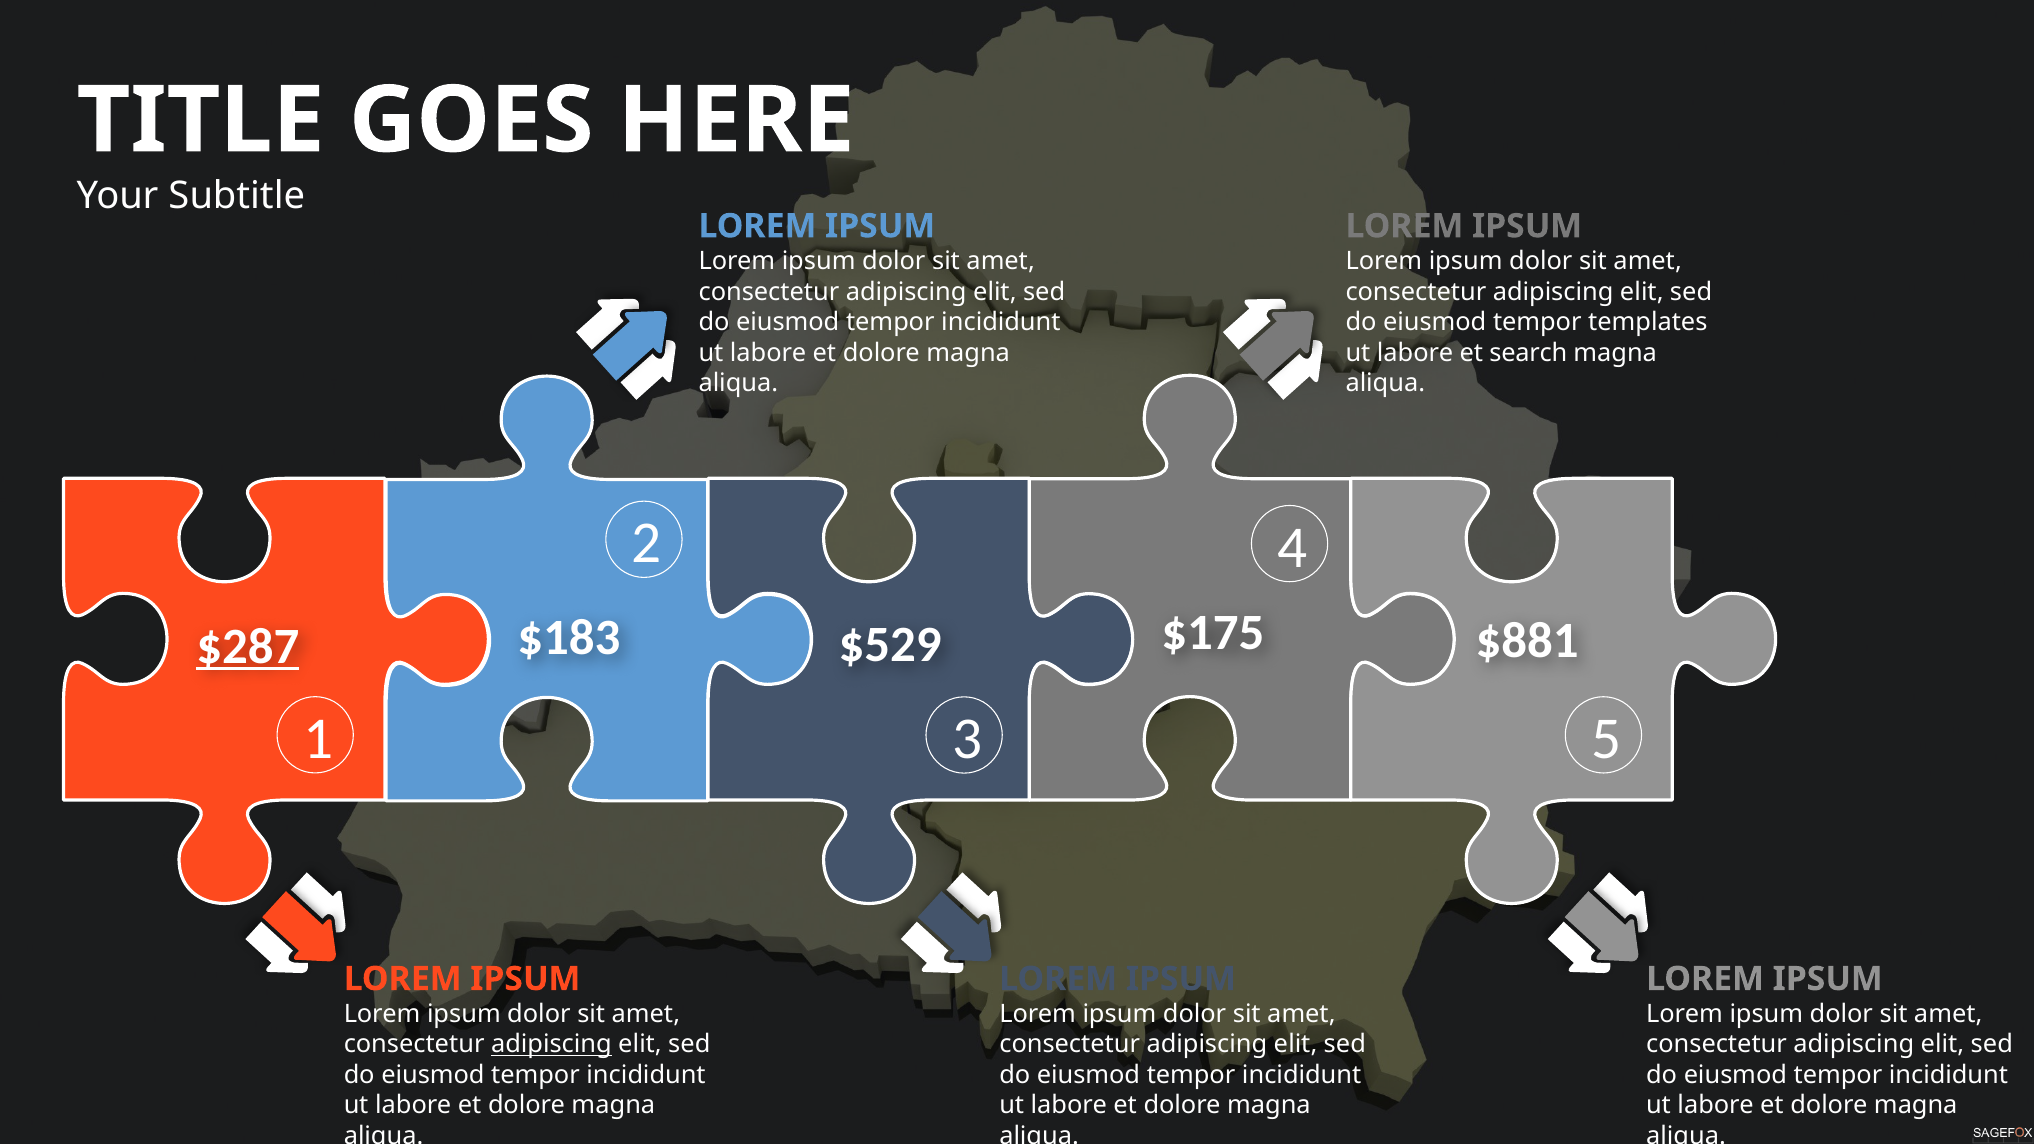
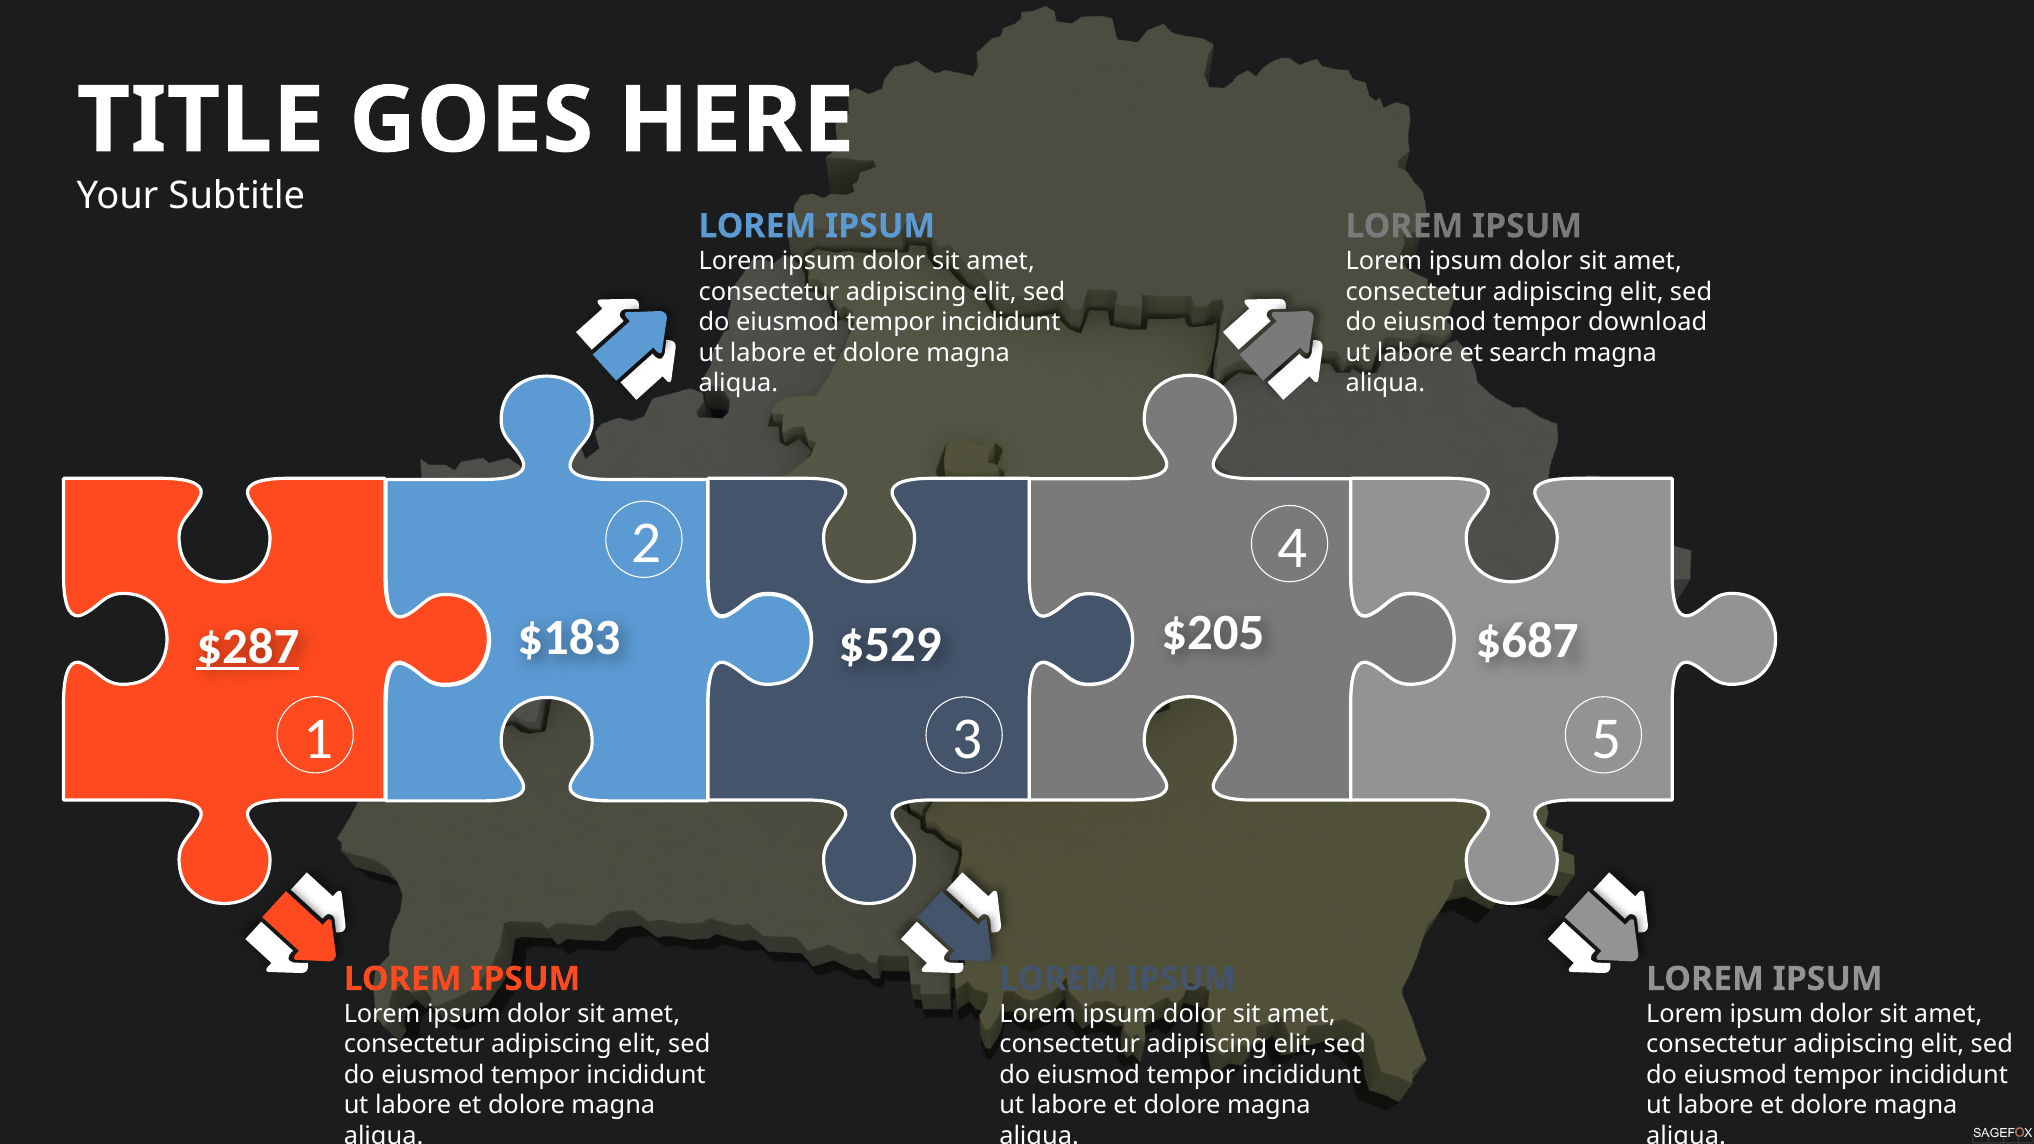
templates: templates -> download (1648, 322)
$175: $175 -> $205 (1213, 633)
$881: $881 -> $687 (1527, 641)
adipiscing underline: present -> none (551, 1045)
